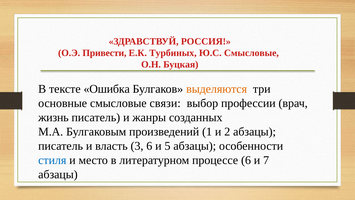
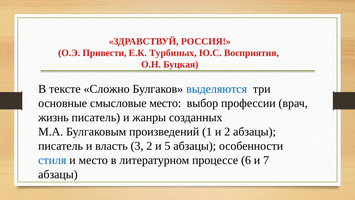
Ю.С Смысловые: Смысловые -> Восприятия (251, 53)
Ошибка: Ошибка -> Сложно (107, 89)
выделяются colour: orange -> blue (217, 89)
смысловые связи: связи -> место (165, 103)
3 6: 6 -> 2 (149, 146)
